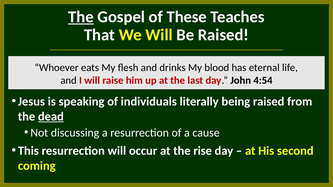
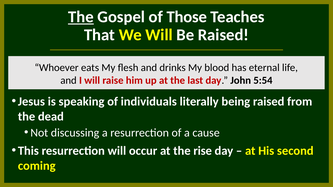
These: These -> Those (187, 17)
4:54: 4:54 -> 5:54 (263, 80)
dead underline: present -> none (51, 117)
